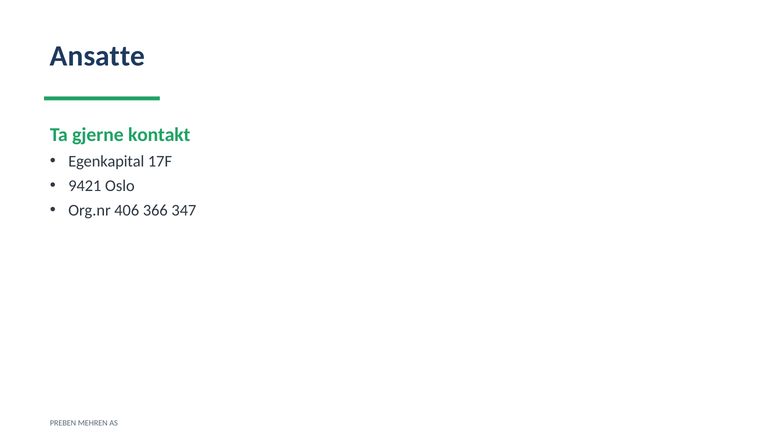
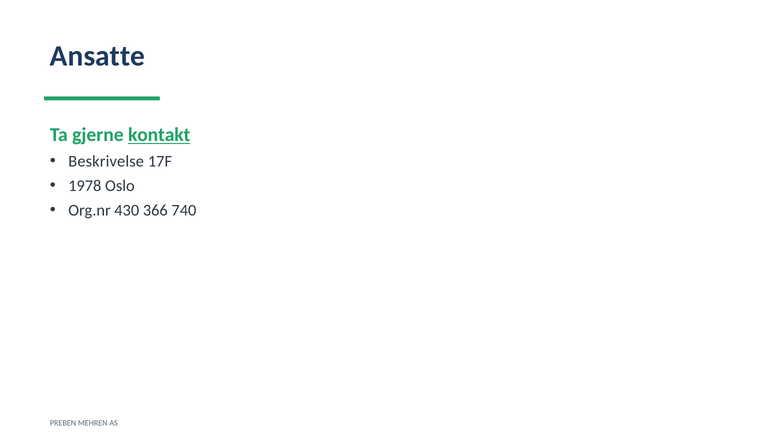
kontakt underline: none -> present (159, 135)
Egenkapital: Egenkapital -> Beskrivelse (106, 161)
9421: 9421 -> 1978 (85, 186)
406: 406 -> 430 (127, 210)
347: 347 -> 740 (184, 210)
